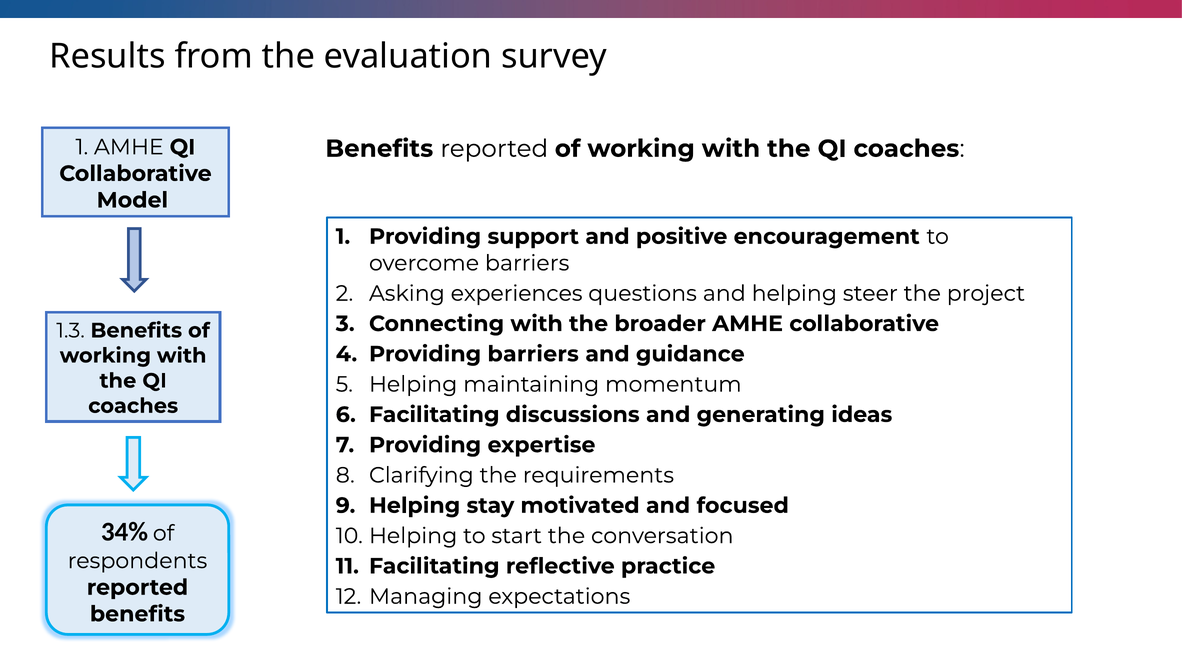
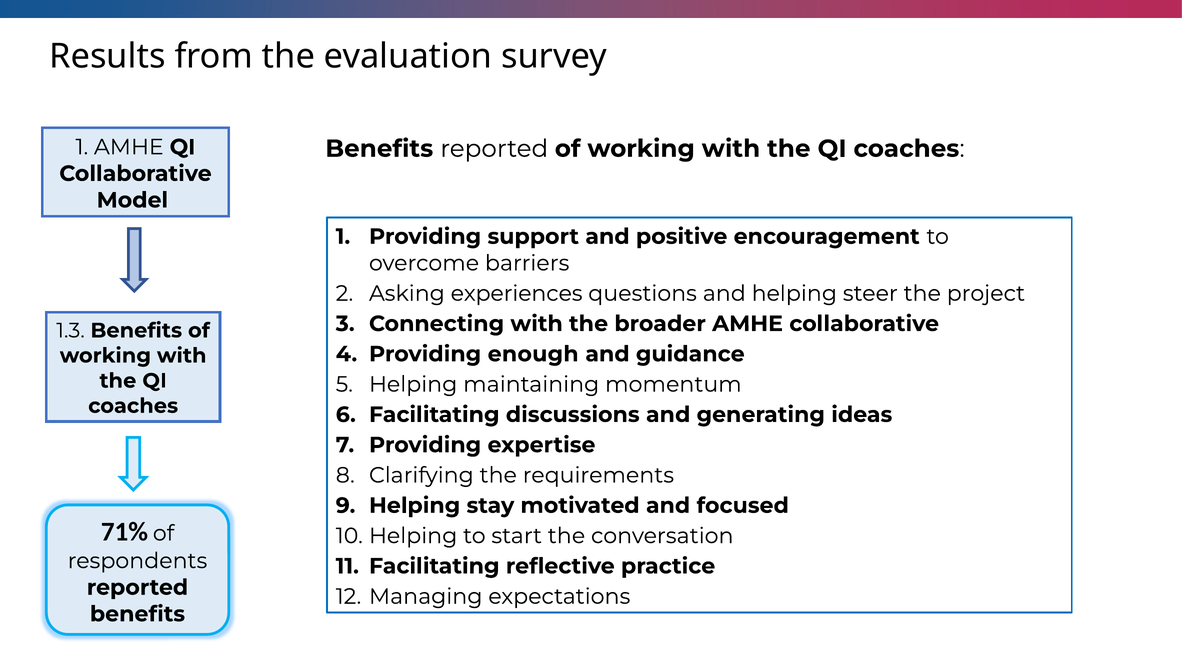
Providing barriers: barriers -> enough (533, 354)
34%: 34% -> 71% (124, 532)
